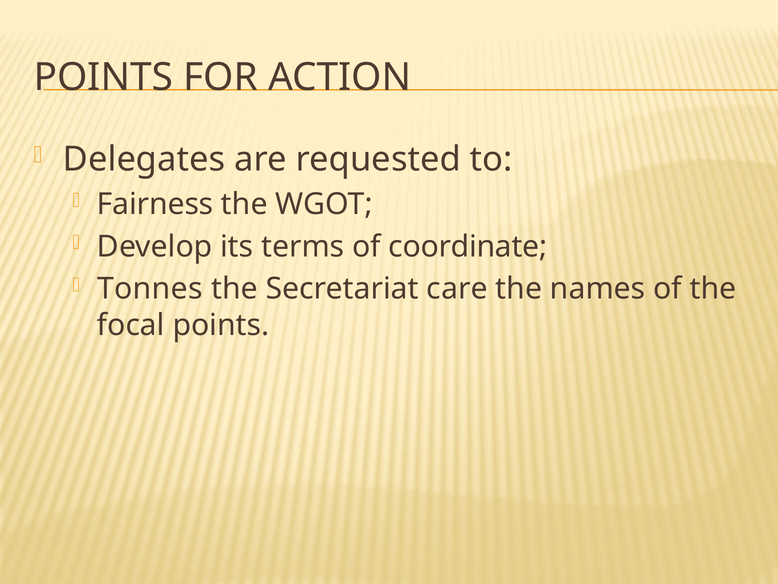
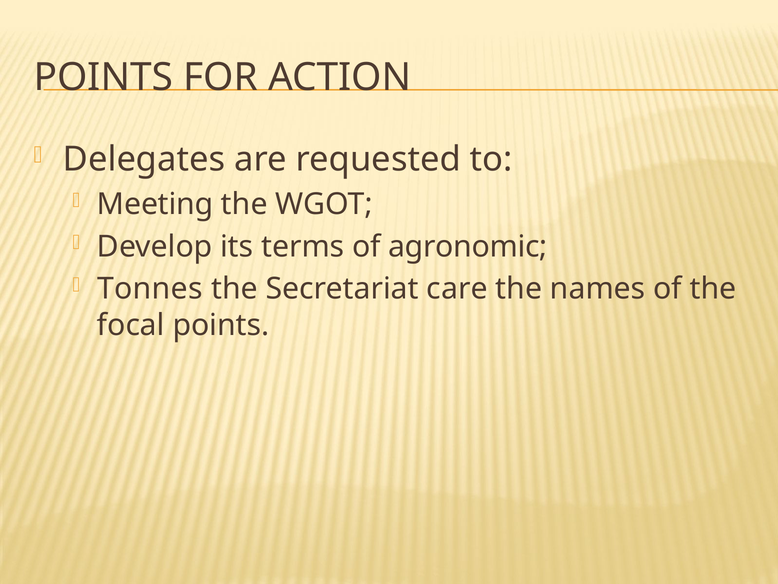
Fairness: Fairness -> Meeting (155, 204)
coordinate: coordinate -> agronomic (468, 246)
